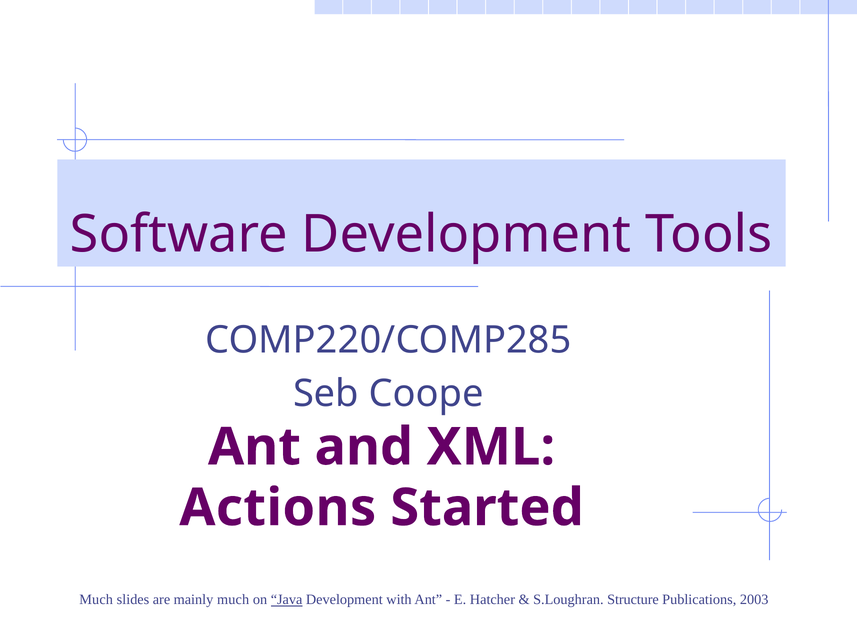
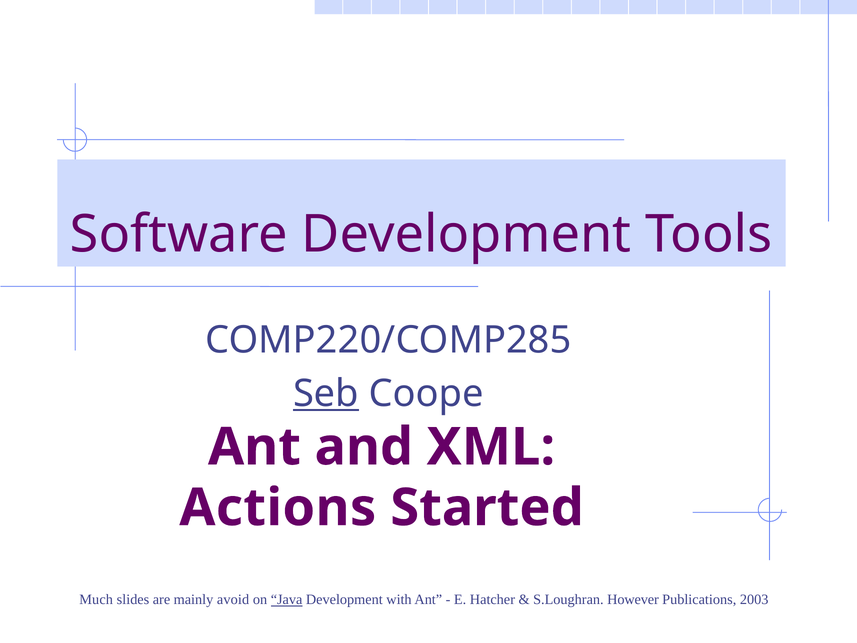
Seb underline: none -> present (326, 393)
mainly much: much -> avoid (233, 600)
Structure: Structure -> However (633, 600)
